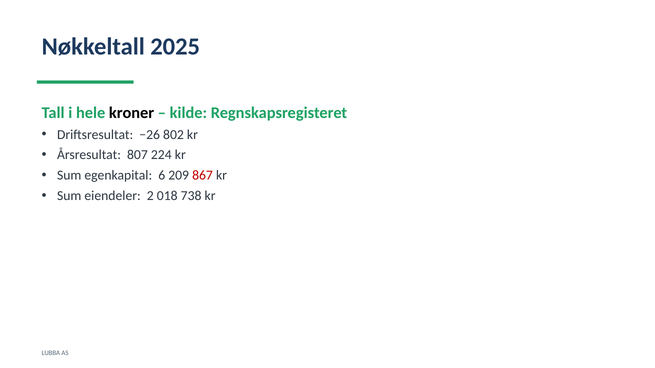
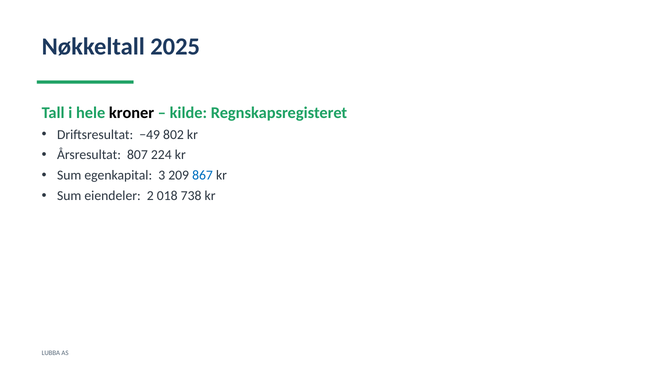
−26: −26 -> −49 (150, 135)
6: 6 -> 3 (162, 176)
867 colour: red -> blue (203, 176)
